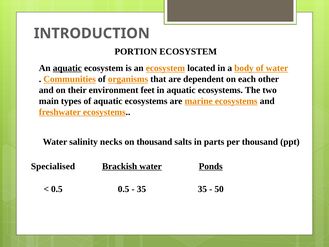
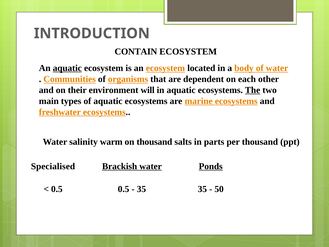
PORTION: PORTION -> CONTAIN (136, 52)
feet: feet -> will (148, 90)
The underline: none -> present (253, 90)
necks: necks -> warm (111, 142)
